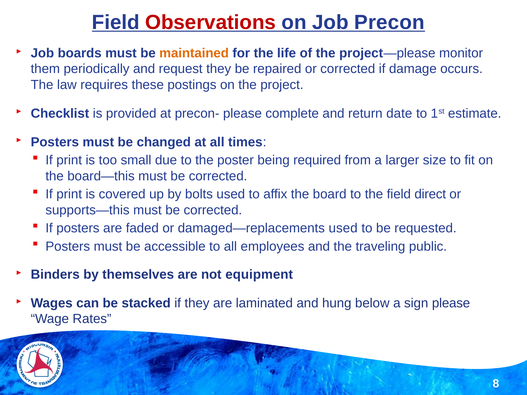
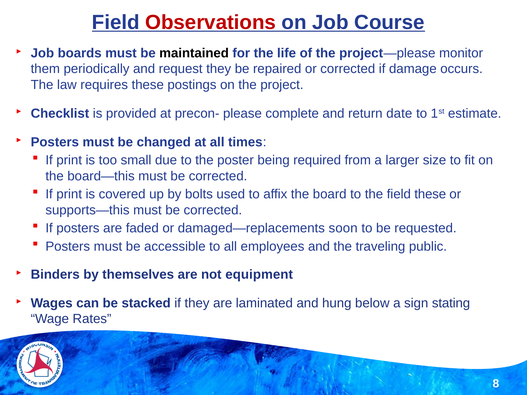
Precon: Precon -> Course (389, 22)
maintained colour: orange -> black (194, 53)
field direct: direct -> these (430, 194)
damaged—replacements used: used -> soon (343, 228)
sign please: please -> stating (451, 303)
